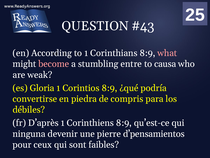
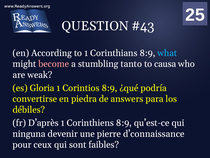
what colour: pink -> light blue (167, 53)
entre: entre -> tanto (131, 64)
compris: compris -> answers (127, 99)
d’pensamientos: d’pensamientos -> d’connaissance (154, 133)
